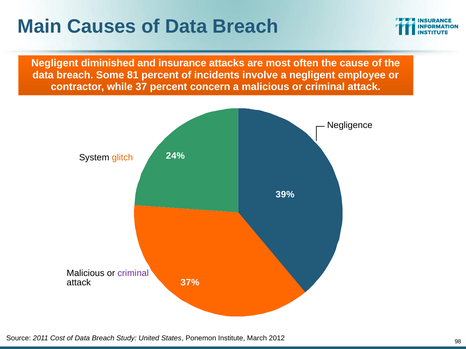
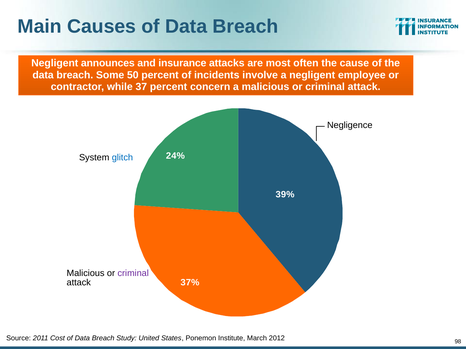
diminished: diminished -> announces (108, 63)
81: 81 -> 50 (133, 75)
glitch colour: orange -> blue (122, 158)
